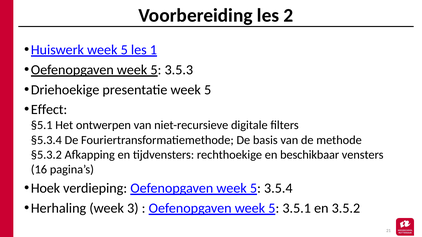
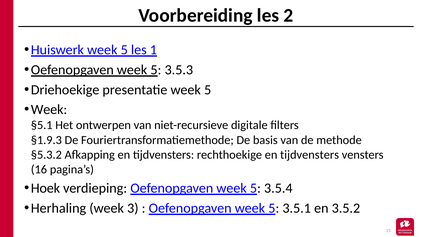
Effect: Effect -> Week (49, 110)
§5.3.4: §5.3.4 -> §1.9.3 (46, 140)
rechthoekige en beschikbaar: beschikbaar -> tijdvensters (310, 155)
